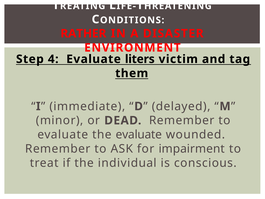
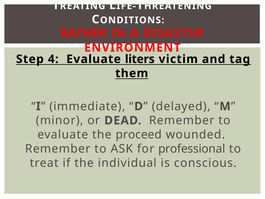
the evaluate: evaluate -> proceed (139, 134)
impairment: impairment -> professional (192, 149)
